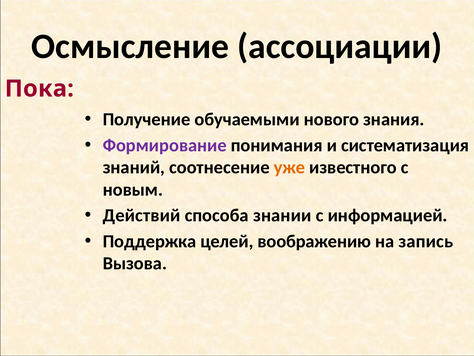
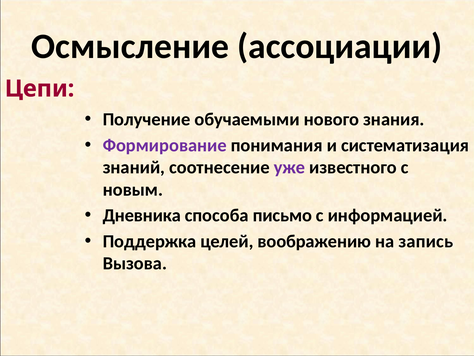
Пока: Пока -> Цепи (39, 89)
уже colour: orange -> purple (289, 167)
Действий: Действий -> Дневника (142, 215)
знании: знании -> письмо (282, 215)
